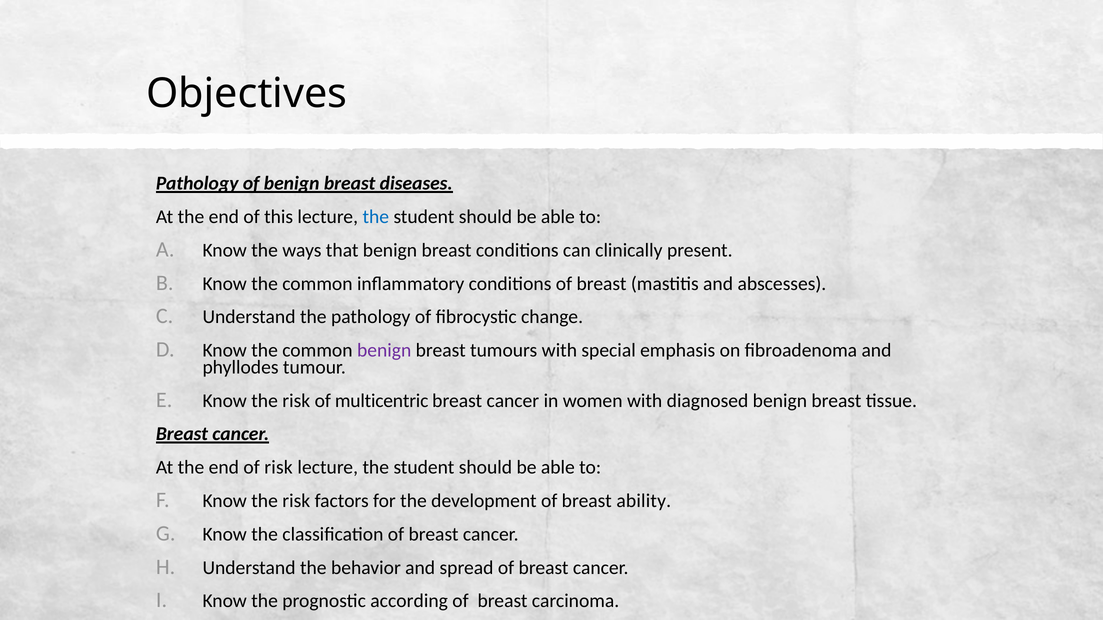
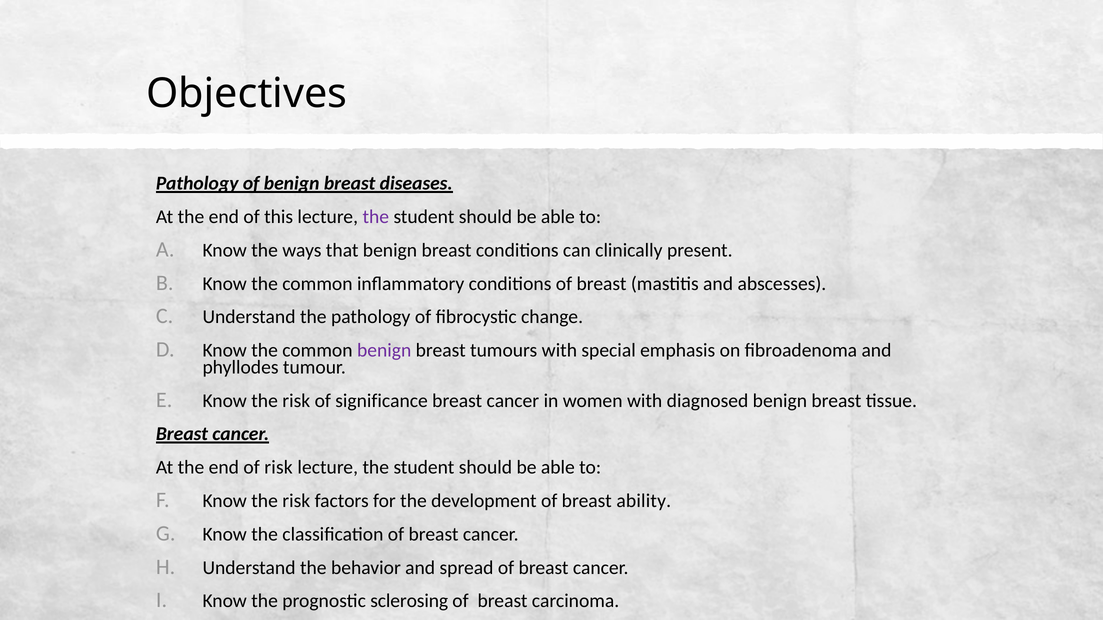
the colour: blue -> purple (376, 217)
multicentric: multicentric -> significance (382, 401)
according: according -> sclerosing (409, 602)
